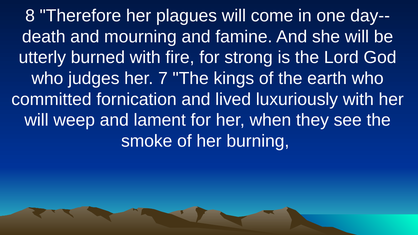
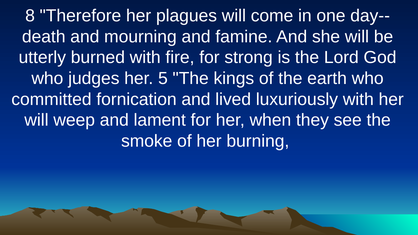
7: 7 -> 5 (163, 79)
